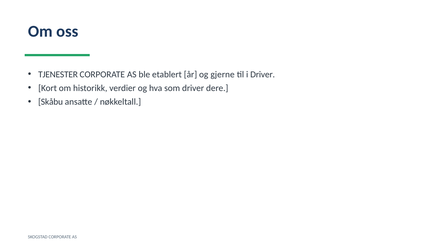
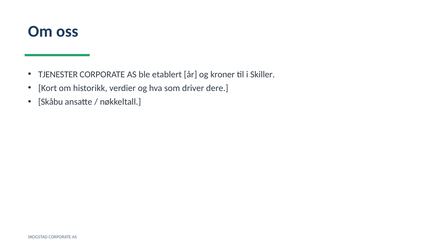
gjerne: gjerne -> kroner (223, 75)
i Driver: Driver -> Skiller (263, 75)
